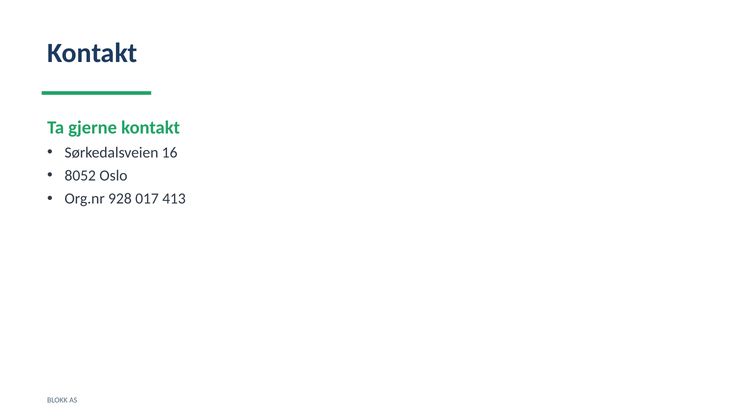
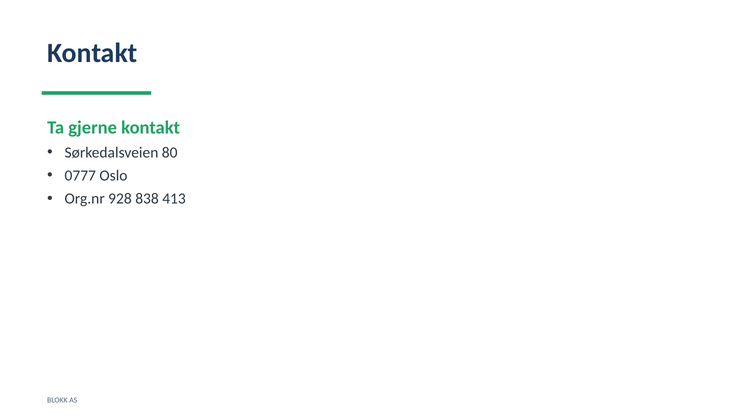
16: 16 -> 80 (170, 153)
8052: 8052 -> 0777 (80, 176)
017: 017 -> 838 (147, 199)
